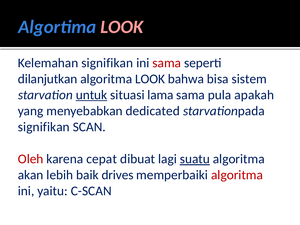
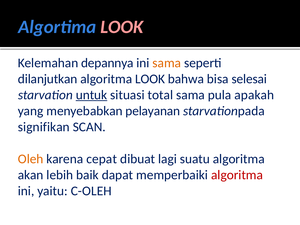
Kelemahan signifikan: signifikan -> depannya (107, 63)
sama colour: red -> orange (167, 63)
sistem: sistem -> selesai (249, 79)
lama: lama -> total (160, 95)
dedicated: dedicated -> pelayanan (153, 111)
Oleh colour: red -> orange (31, 159)
suatu underline: present -> none (195, 159)
drives: drives -> dapat (117, 175)
C-SCAN: C-SCAN -> C-OLEH (91, 191)
